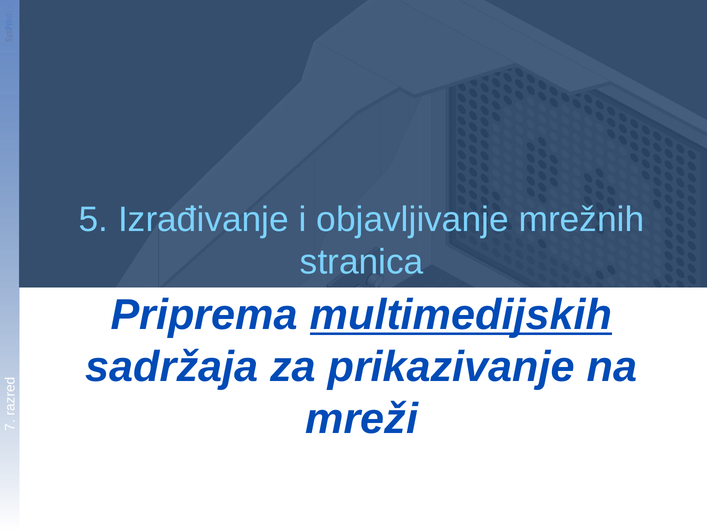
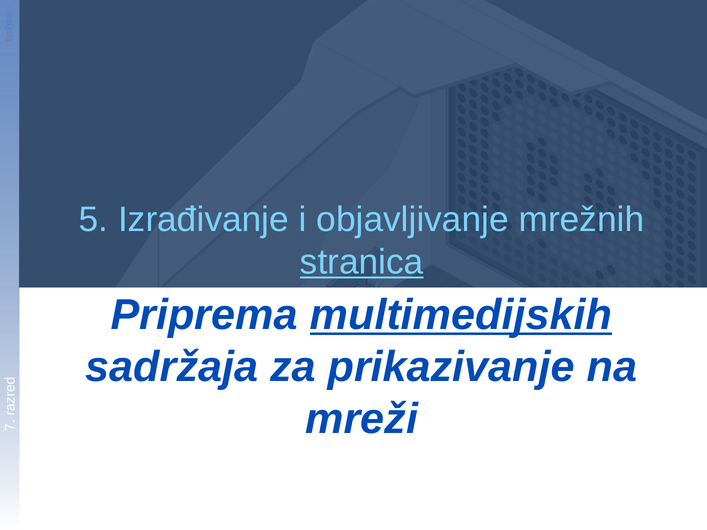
stranica underline: none -> present (362, 262)
